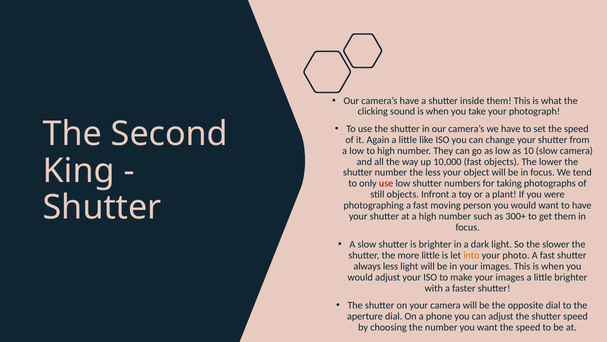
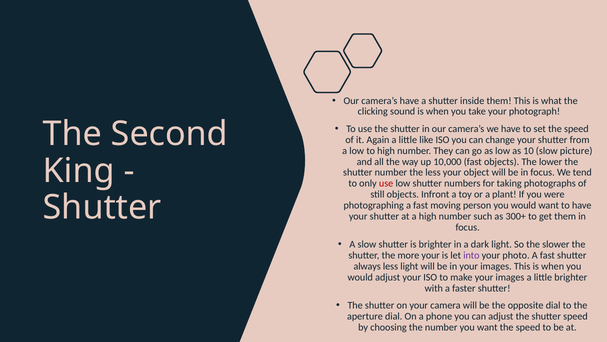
slow camera: camera -> picture (576, 150)
more little: little -> your (431, 255)
into colour: orange -> purple (471, 255)
